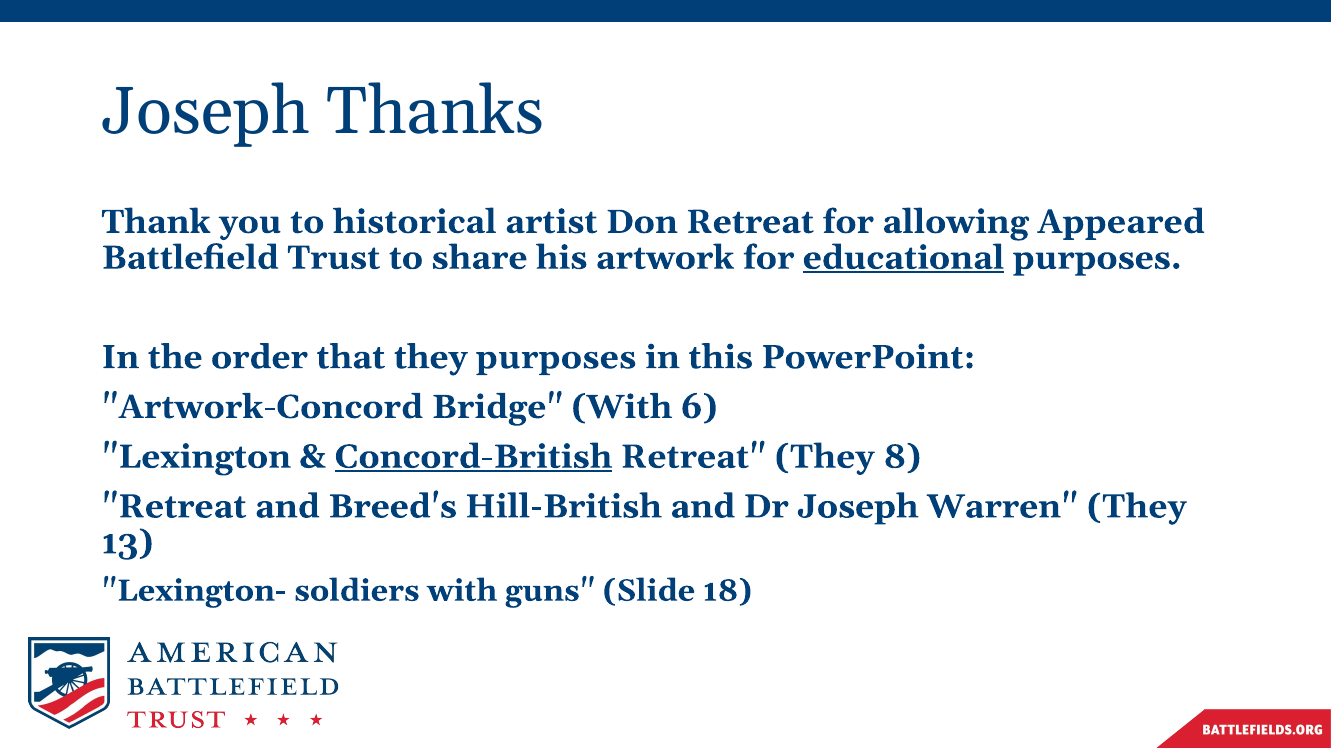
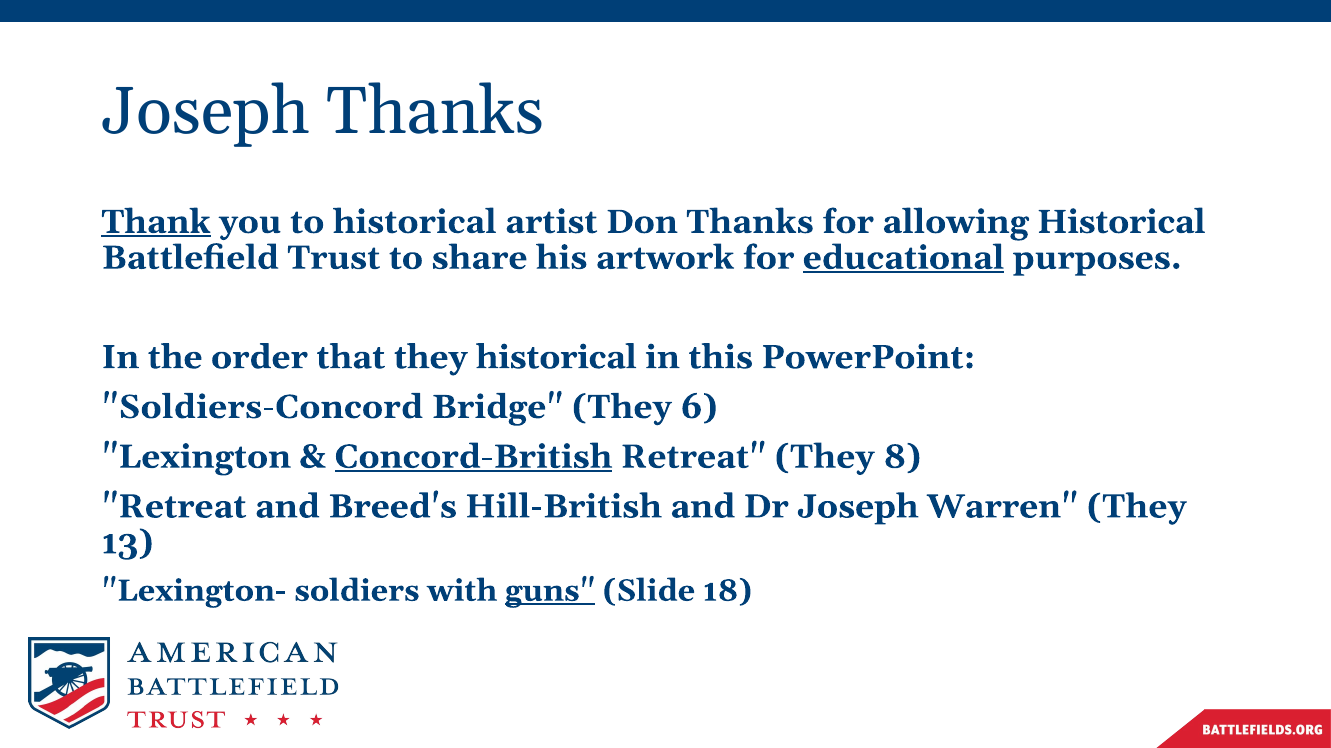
Thank underline: none -> present (156, 222)
Don Retreat: Retreat -> Thanks (750, 222)
allowing Appeared: Appeared -> Historical (1121, 222)
they purposes: purposes -> historical (556, 358)
Artwork-Concord: Artwork-Concord -> Soldiers-Concord (262, 407)
Bridge With: With -> They (622, 407)
guns underline: none -> present (550, 591)
